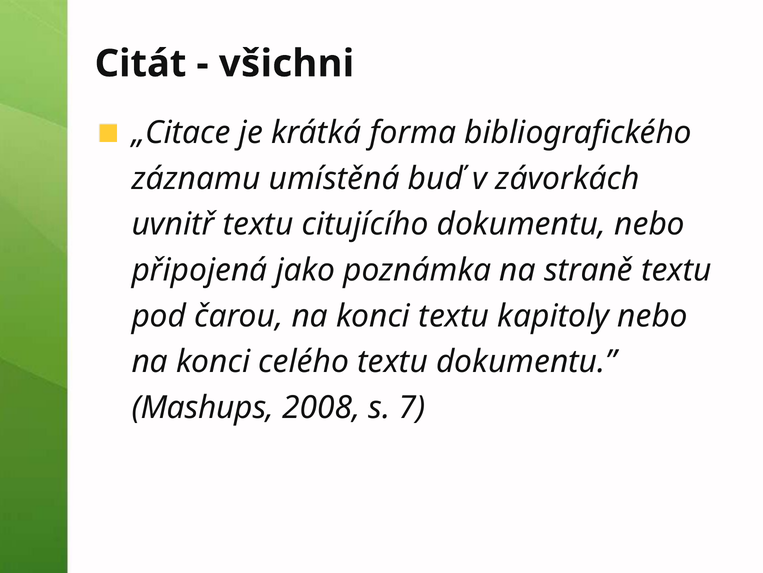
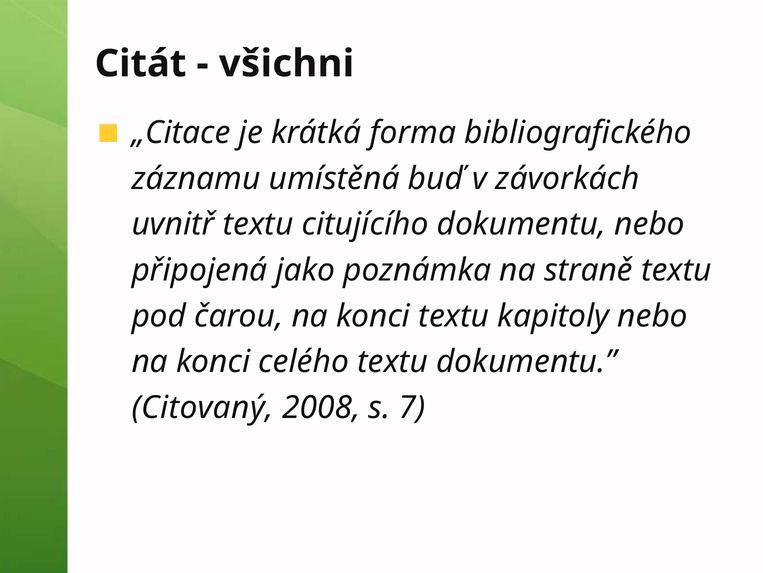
Mashups: Mashups -> Citovaný (203, 407)
